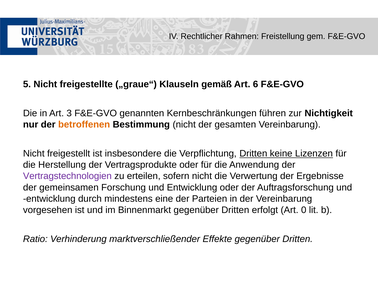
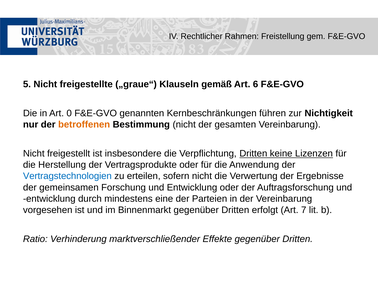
3: 3 -> 0 (69, 113)
Vertragstechnologien colour: purple -> blue (67, 176)
0: 0 -> 7 (304, 210)
